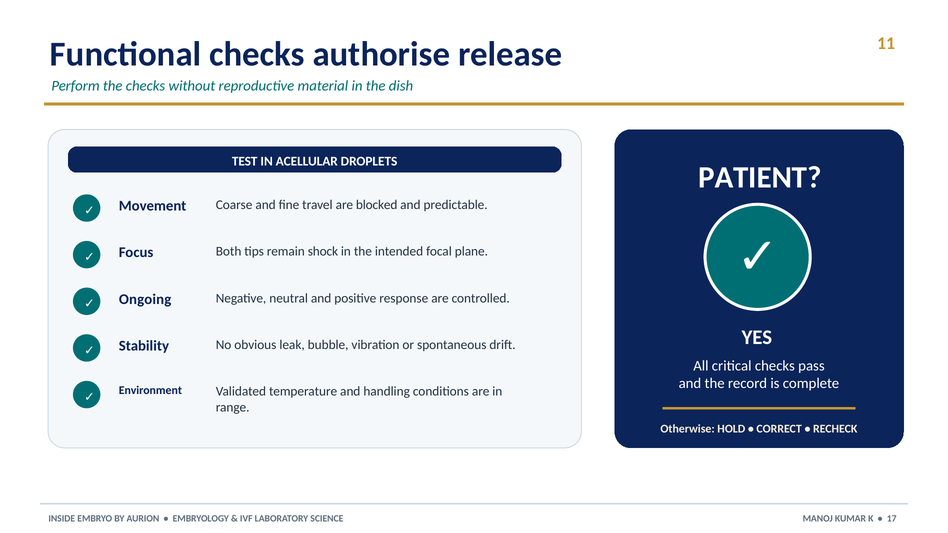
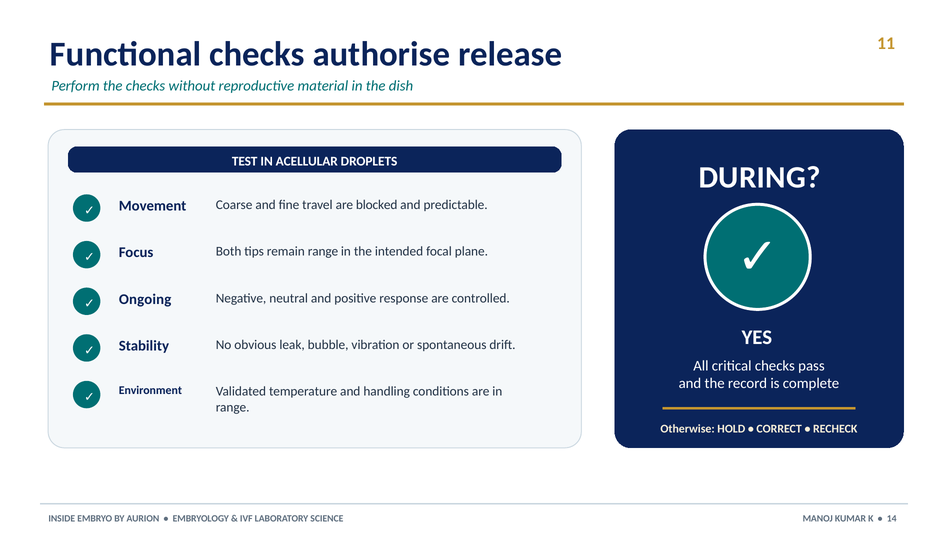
PATIENT: PATIENT -> DURING (760, 178)
remain shock: shock -> range (323, 252)
17: 17 -> 14 (892, 519)
